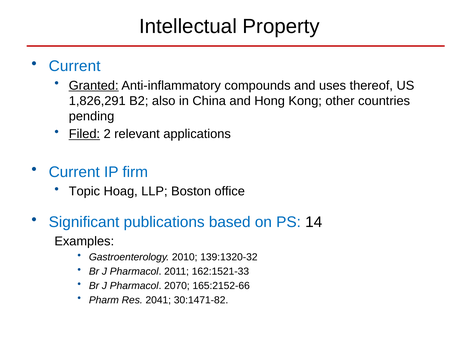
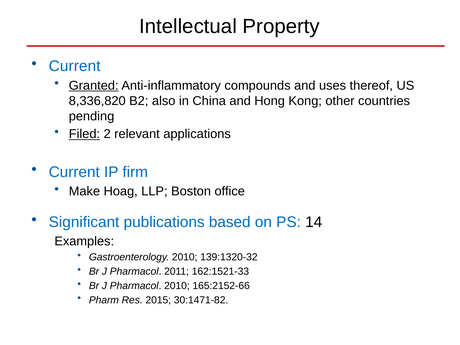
1,826,291: 1,826,291 -> 8,336,820 (97, 101)
Topic: Topic -> Make (84, 191)
Pharmacol 2070: 2070 -> 2010 (177, 286)
2041: 2041 -> 2015 (158, 300)
